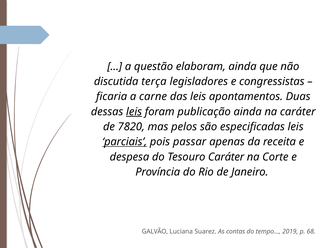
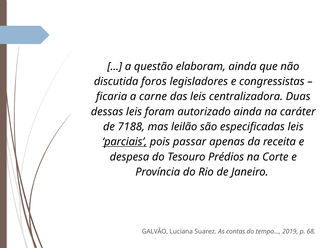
terça: terça -> foros (154, 81)
apontamentos: apontamentos -> centralizadora (246, 96)
leis underline: present -> none (134, 111)
publicação: publicação -> autorizado (204, 111)
7820: 7820 -> 7188 (131, 126)
pelos: pelos -> leilão (184, 126)
Tesouro Caráter: Caráter -> Prédios (226, 157)
